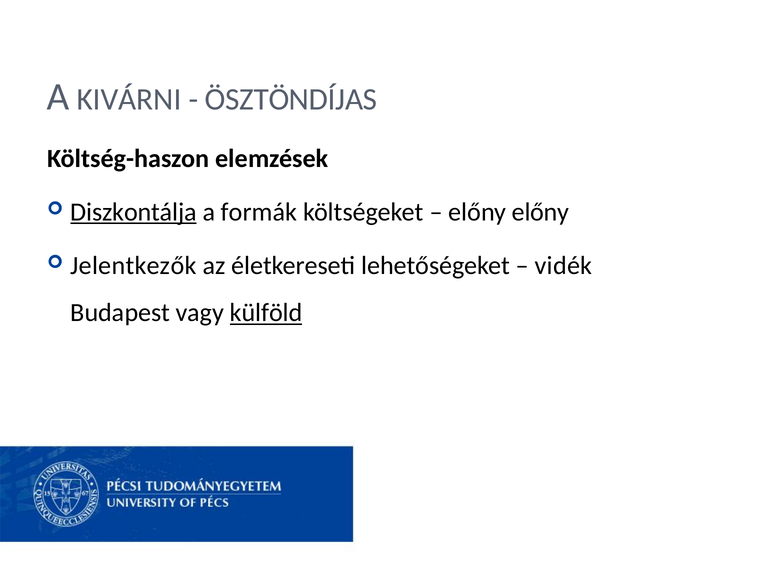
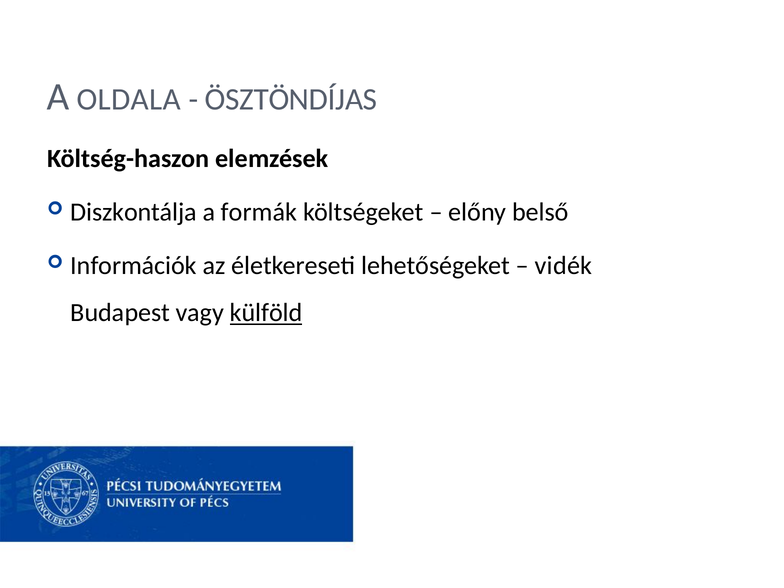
KIVÁRNI: KIVÁRNI -> OLDALA (129, 99)
Diszkontálja underline: present -> none (134, 212)
előny előny: előny -> belső (540, 212)
Jelentkezők: Jelentkezők -> Információk (134, 266)
